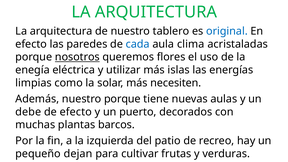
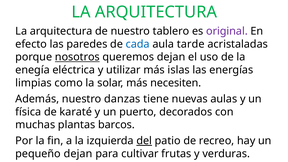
original colour: blue -> purple (227, 31)
clima: clima -> tarde (191, 44)
queremos flores: flores -> dejan (171, 57)
nuestro porque: porque -> danzas (122, 99)
debe: debe -> física (28, 112)
de efecto: efecto -> karaté (76, 112)
del underline: none -> present (144, 141)
